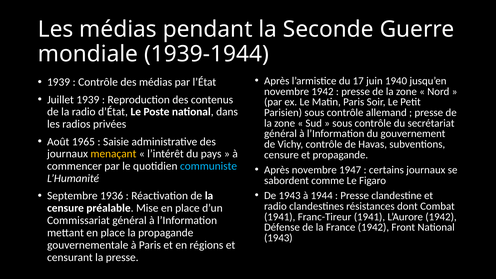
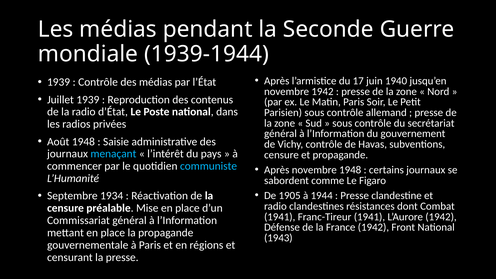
Août 1965: 1965 -> 1948 (83, 142)
menaçant colour: yellow -> light blue (113, 154)
novembre 1947: 1947 -> 1948 (350, 170)
De 1943: 1943 -> 1905 (290, 196)
1936: 1936 -> 1934 (112, 196)
